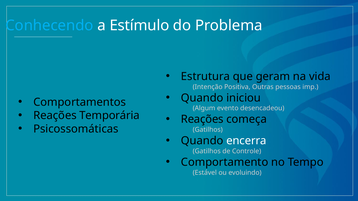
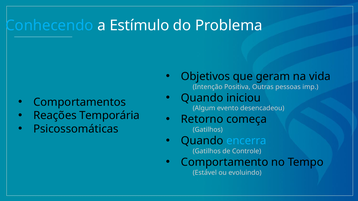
Estrutura: Estrutura -> Objetivos (205, 77)
Reações: Reações -> Retorno (202, 119)
encerra colour: white -> light blue (246, 141)
